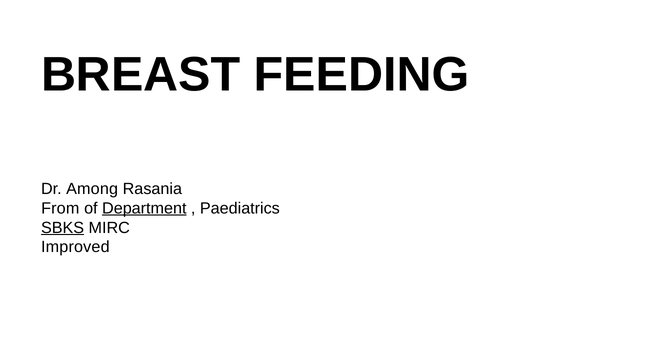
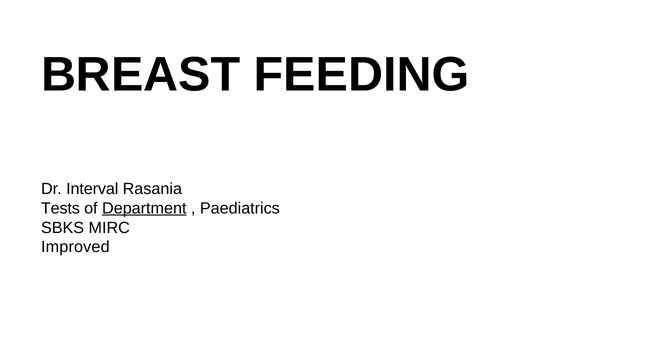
Among: Among -> Interval (92, 189)
From: From -> Tests (60, 208)
SBKS underline: present -> none (63, 228)
